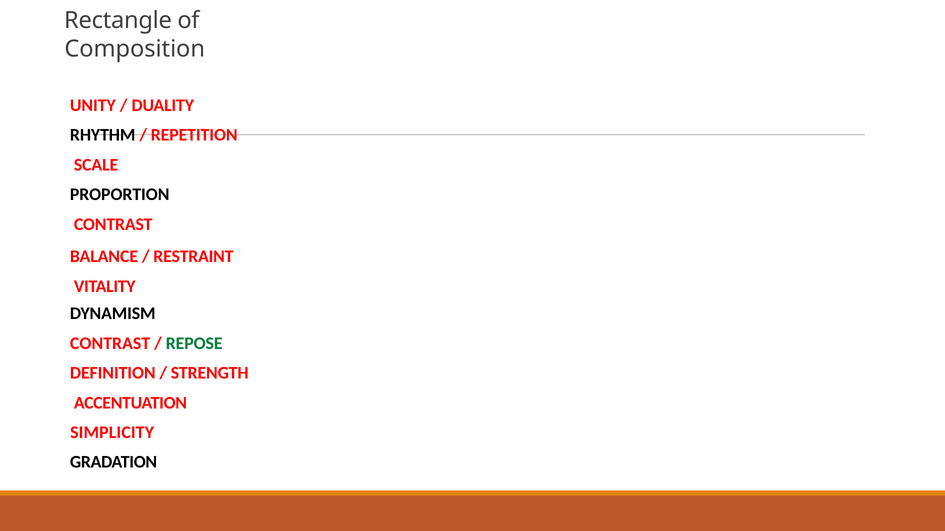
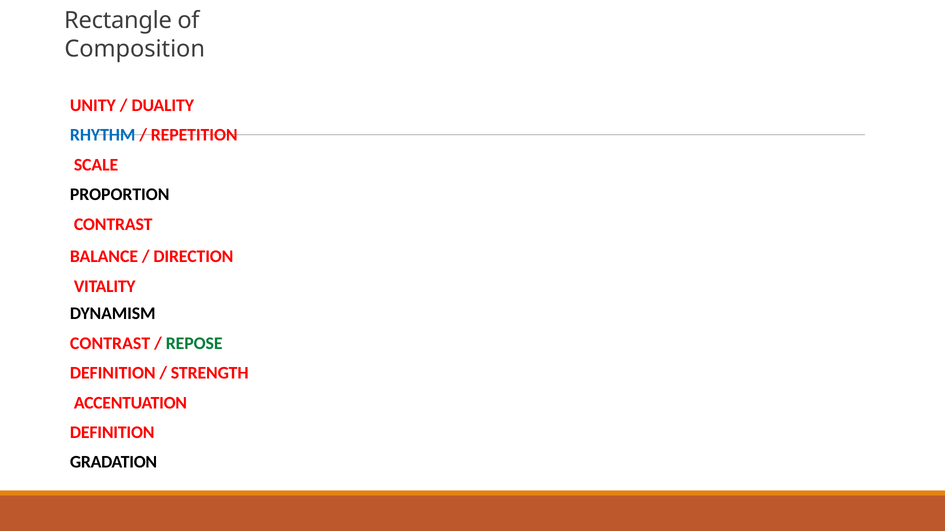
RHYTHM colour: black -> blue (103, 135)
RESTRAINT: RESTRAINT -> DIRECTION (193, 257)
SIMPLICITY: SIMPLICITY -> DEFINITION (112, 433)
